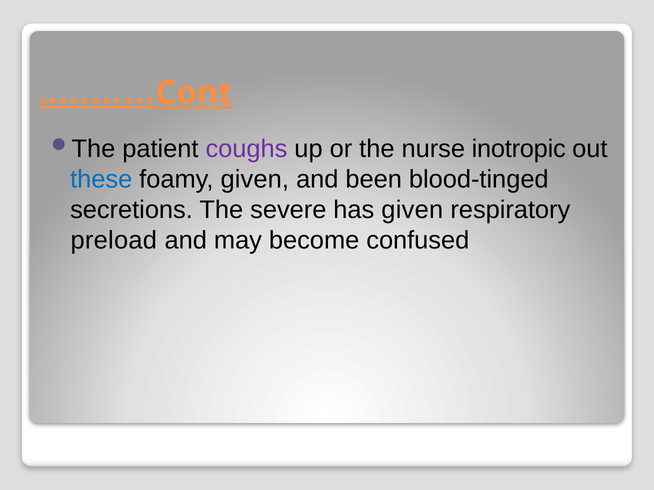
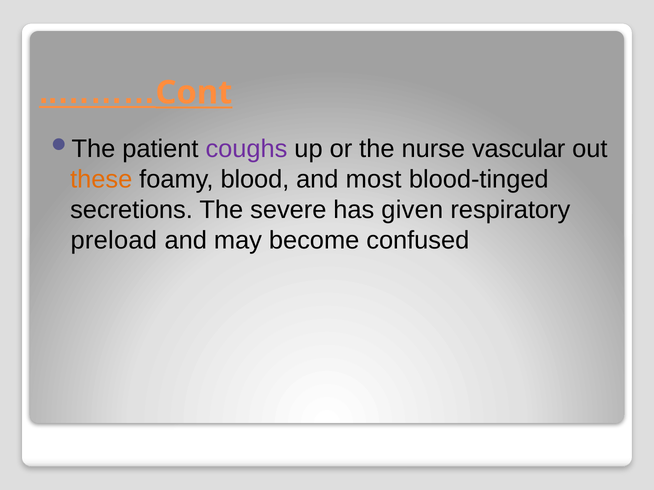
inotropic: inotropic -> vascular (519, 149)
these colour: blue -> orange (101, 179)
foamy given: given -> blood (255, 179)
been: been -> most (374, 179)
